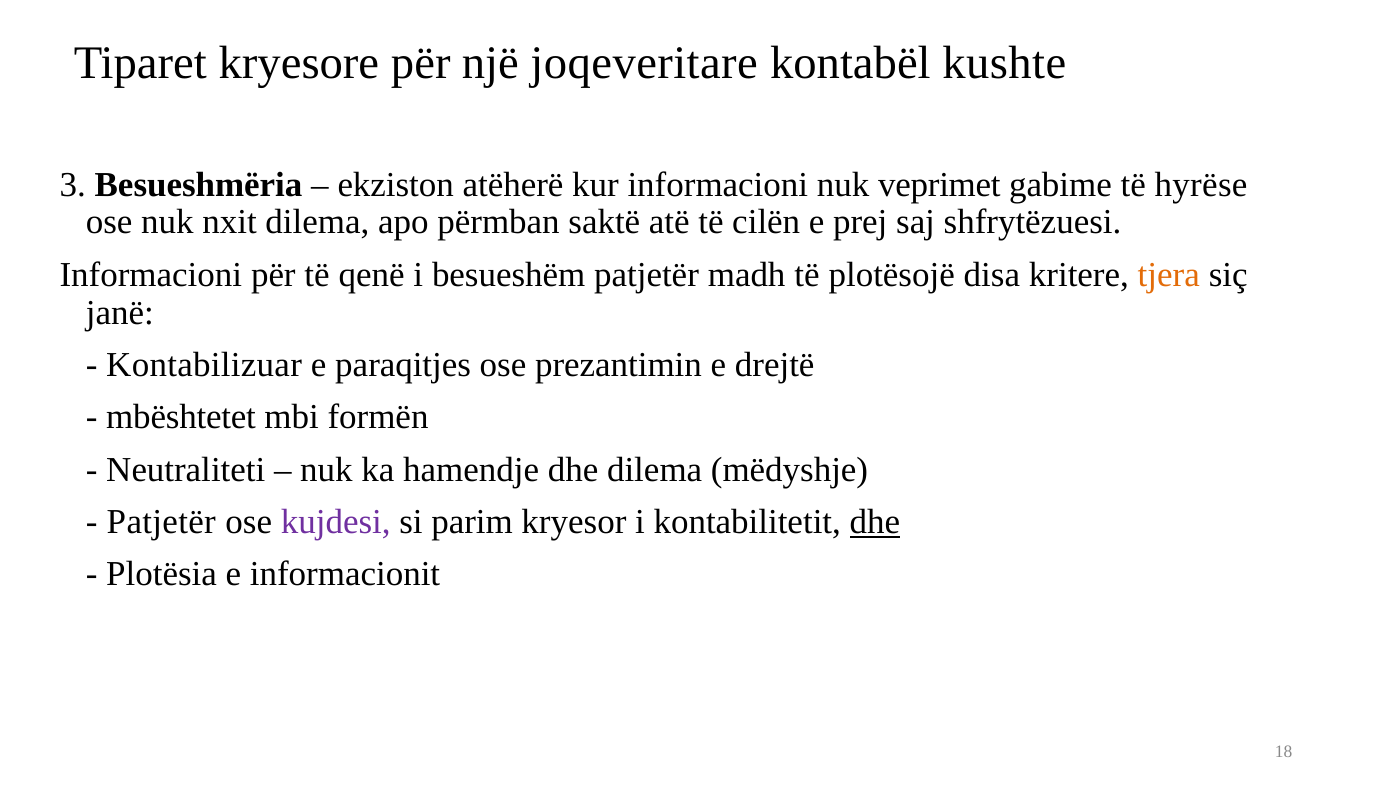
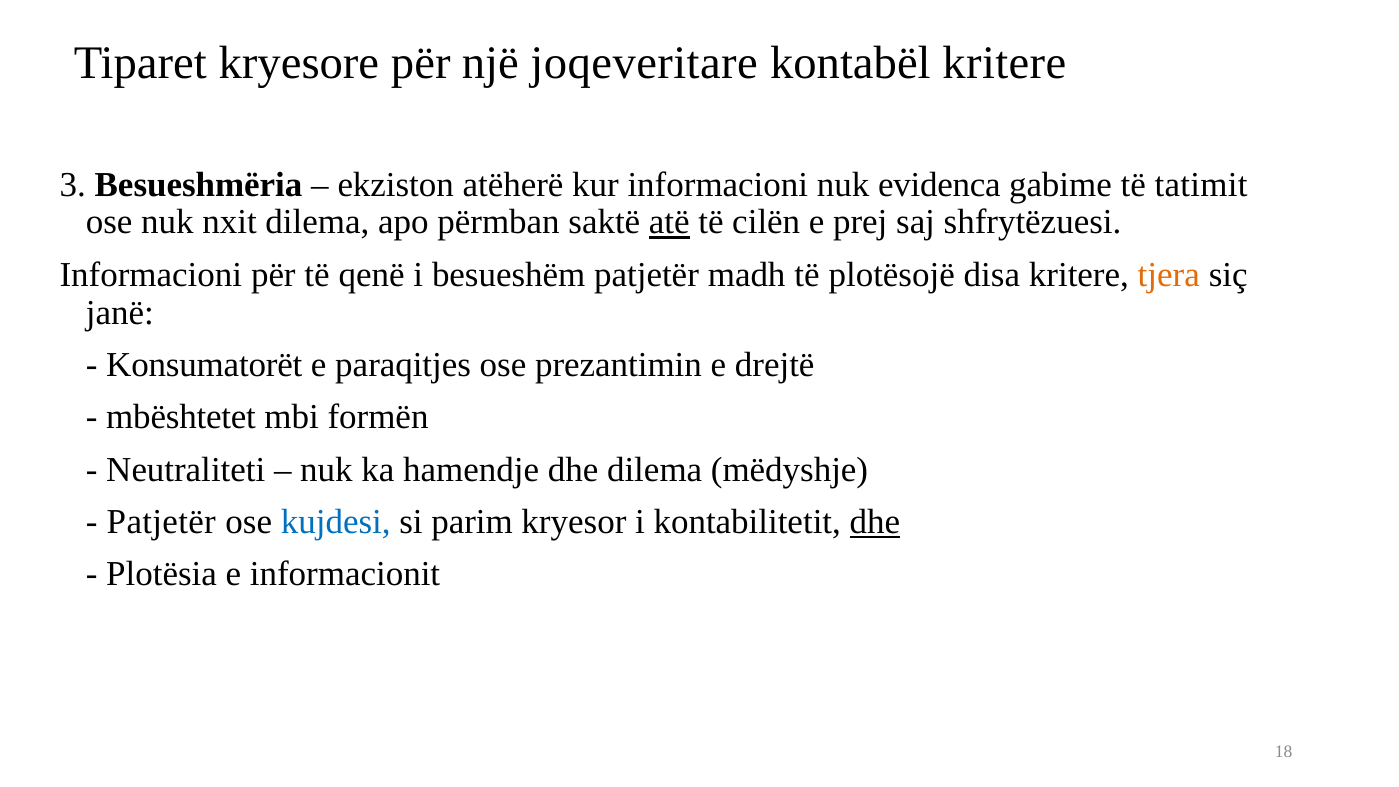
kontabël kushte: kushte -> kritere (1004, 63)
veprimet: veprimet -> evidenca (939, 185)
hyrëse: hyrëse -> tatimit (1201, 185)
atë underline: none -> present (669, 222)
Kontabilizuar: Kontabilizuar -> Konsumatorët (204, 365)
kujdesi colour: purple -> blue (336, 522)
